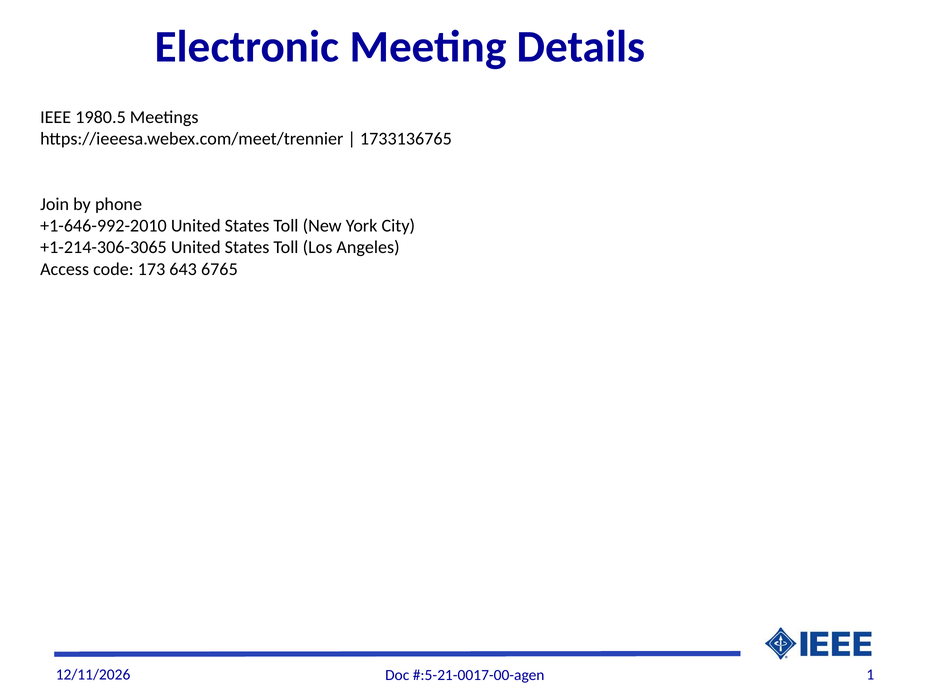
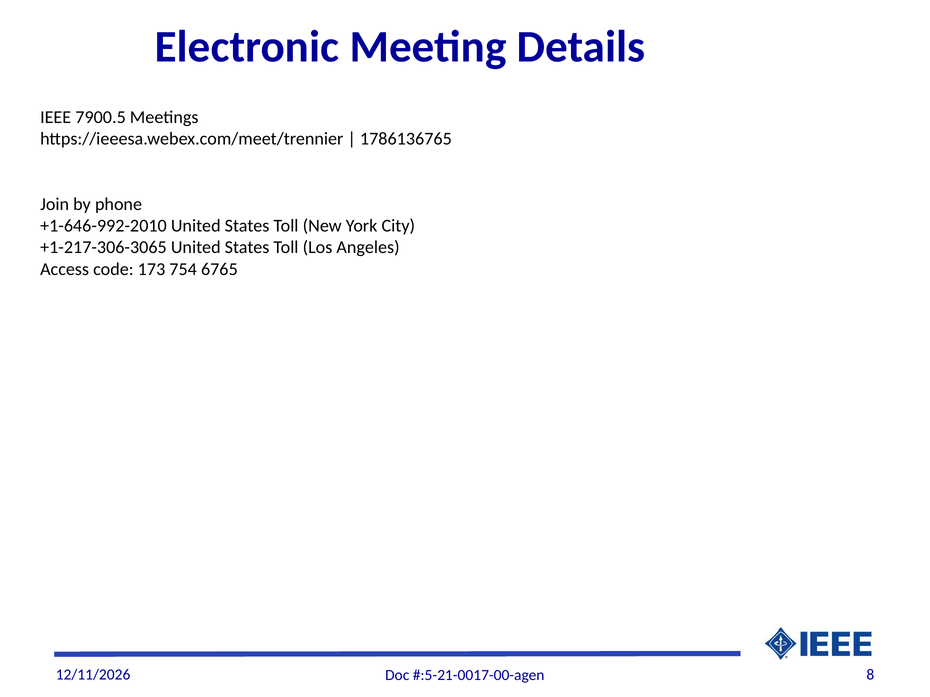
1980.5: 1980.5 -> 7900.5 (101, 117)
1733136765: 1733136765 -> 1786136765 (406, 139)
+1-214-306-3065: +1-214-306-3065 -> +1-217-306-3065 (103, 248)
643: 643 -> 754 (183, 269)
1: 1 -> 8 (870, 675)
